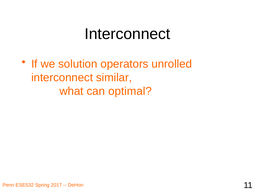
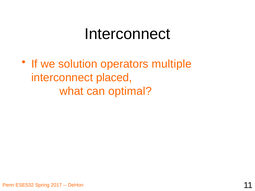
unrolled: unrolled -> multiple (172, 64)
similar: similar -> placed (114, 78)
